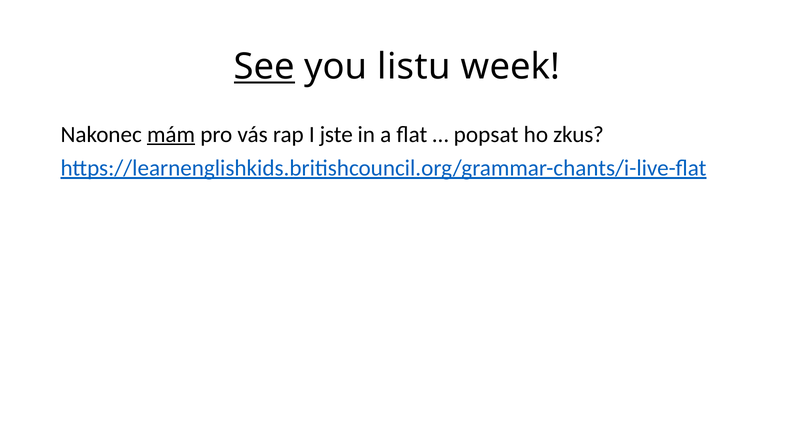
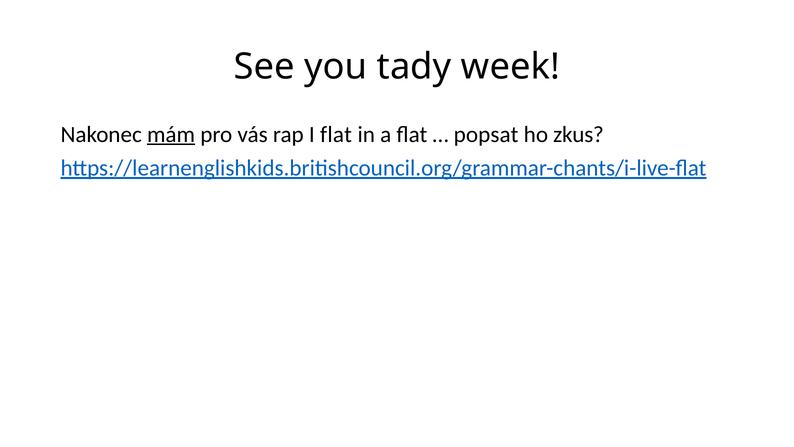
See underline: present -> none (264, 67)
listu: listu -> tady (414, 67)
I jste: jste -> flat (336, 134)
